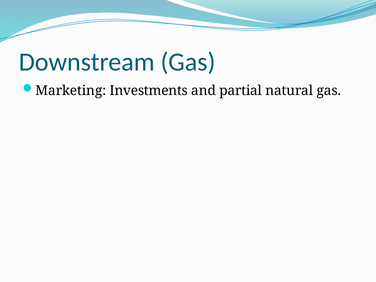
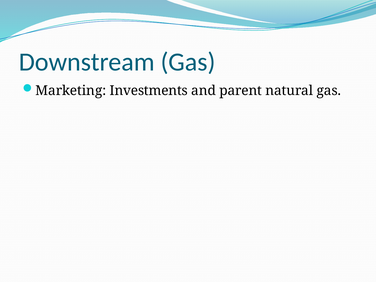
partial: partial -> parent (241, 91)
